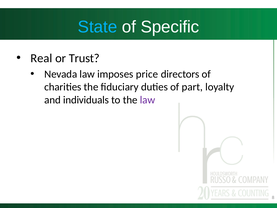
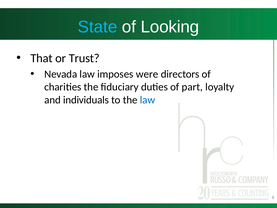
Specific: Specific -> Looking (170, 27)
Real: Real -> That (42, 58)
price: price -> were (147, 74)
law colour: purple -> blue (147, 100)
